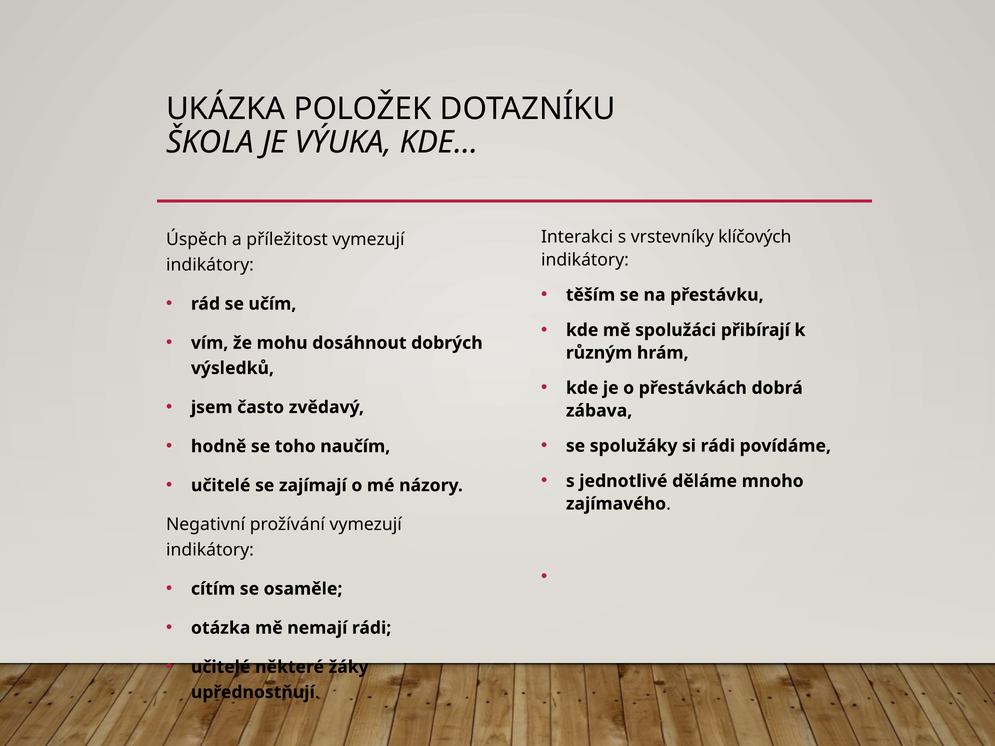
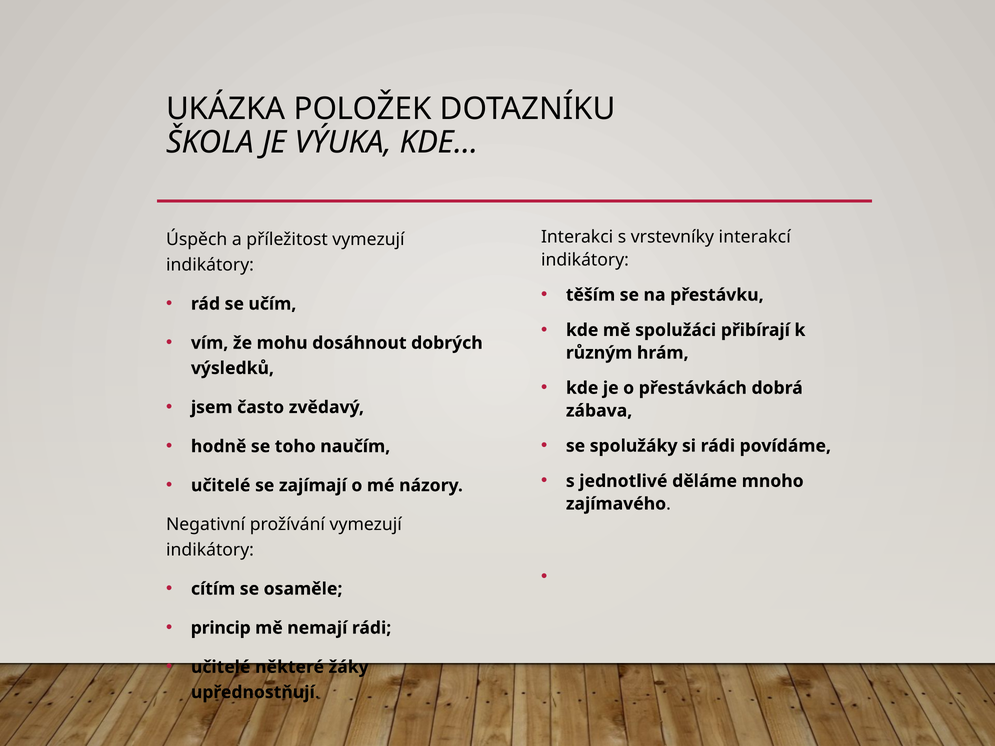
klíčových: klíčových -> interakcí (755, 237)
otázka: otázka -> princip (221, 628)
